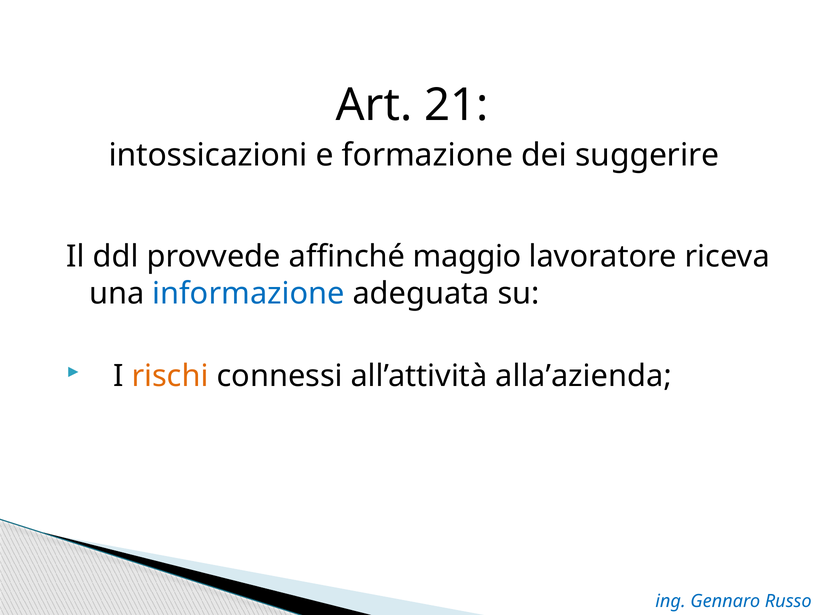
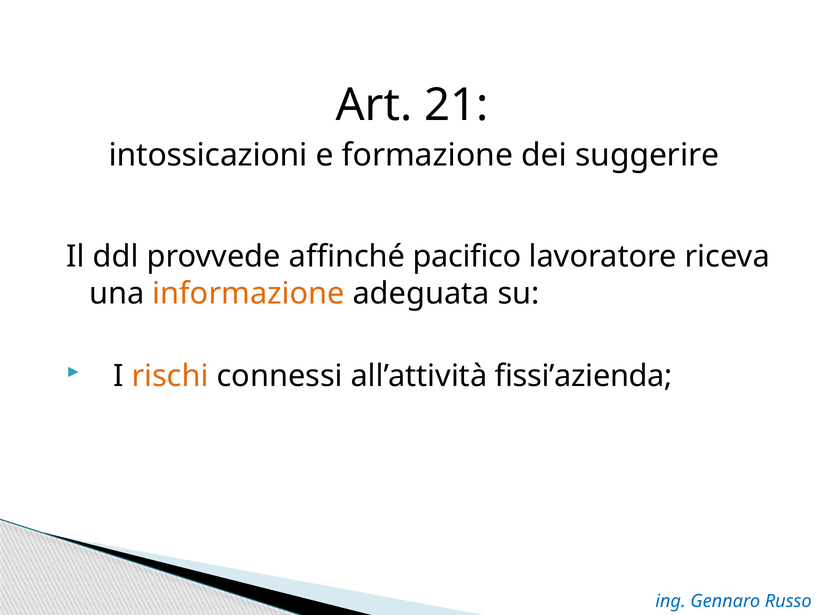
maggio: maggio -> pacifico (467, 256)
informazione colour: blue -> orange (249, 293)
alla’azienda: alla’azienda -> fissi’azienda (584, 376)
